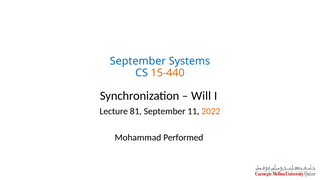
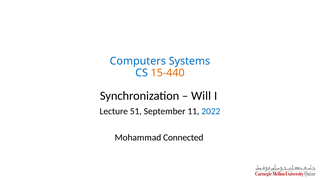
September: September -> Computers (138, 61)
81: 81 -> 51 (136, 111)
2022 colour: orange -> blue (211, 111)
Performed: Performed -> Connected (183, 138)
